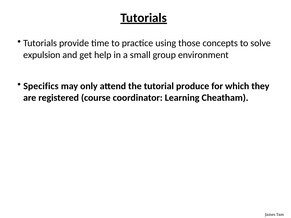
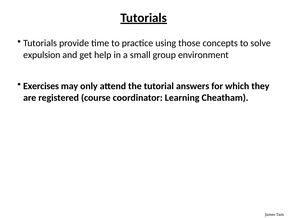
Specifics: Specifics -> Exercises (41, 86)
produce: produce -> answers (193, 86)
